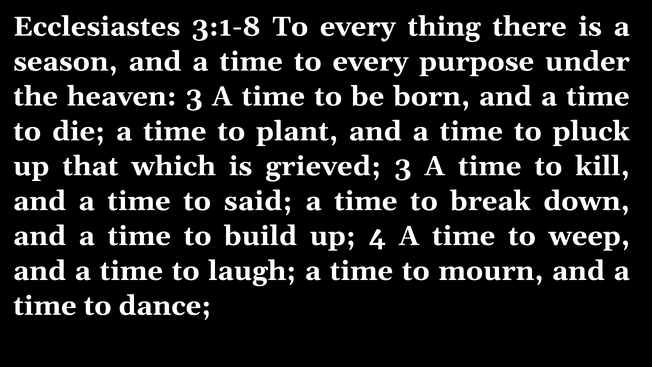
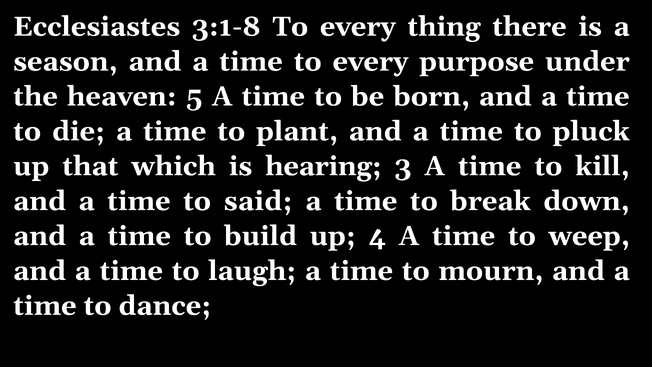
heaven 3: 3 -> 5 (194, 96)
grieved: grieved -> hearing (323, 166)
